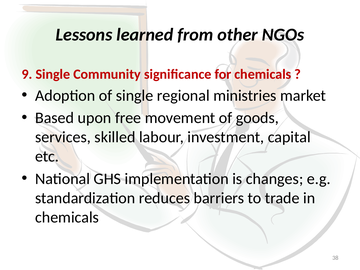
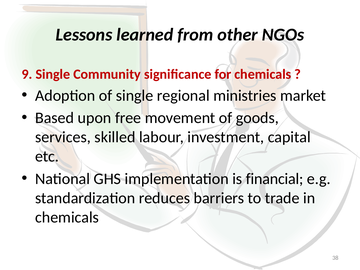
changes: changes -> financial (275, 179)
